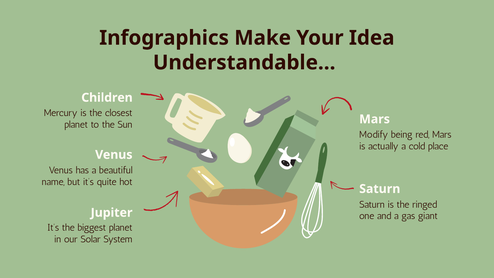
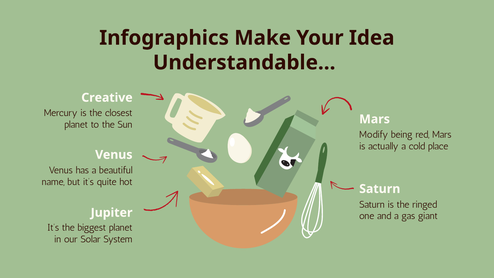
Children: Children -> Creative (107, 98)
